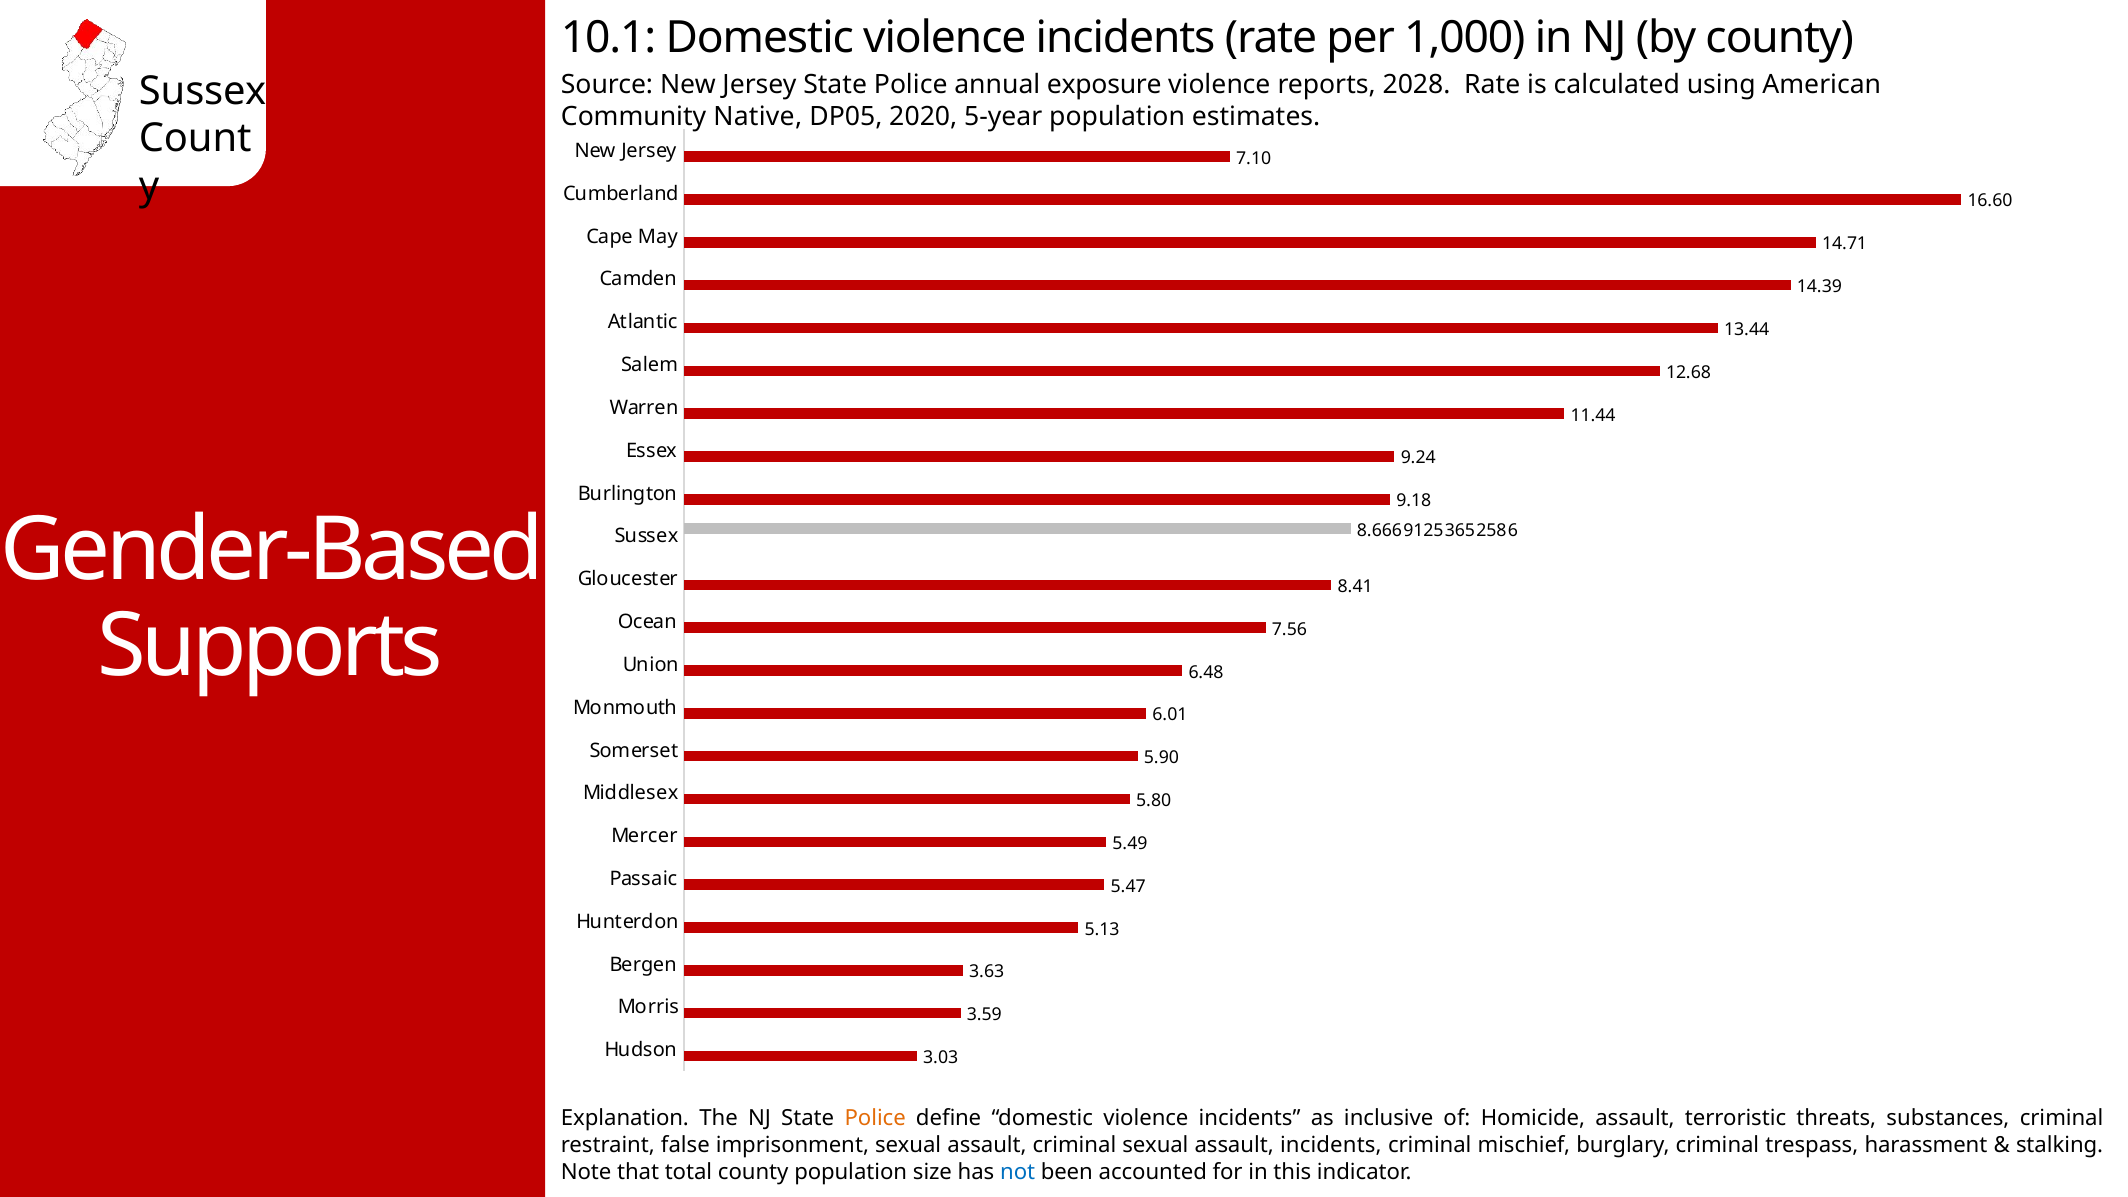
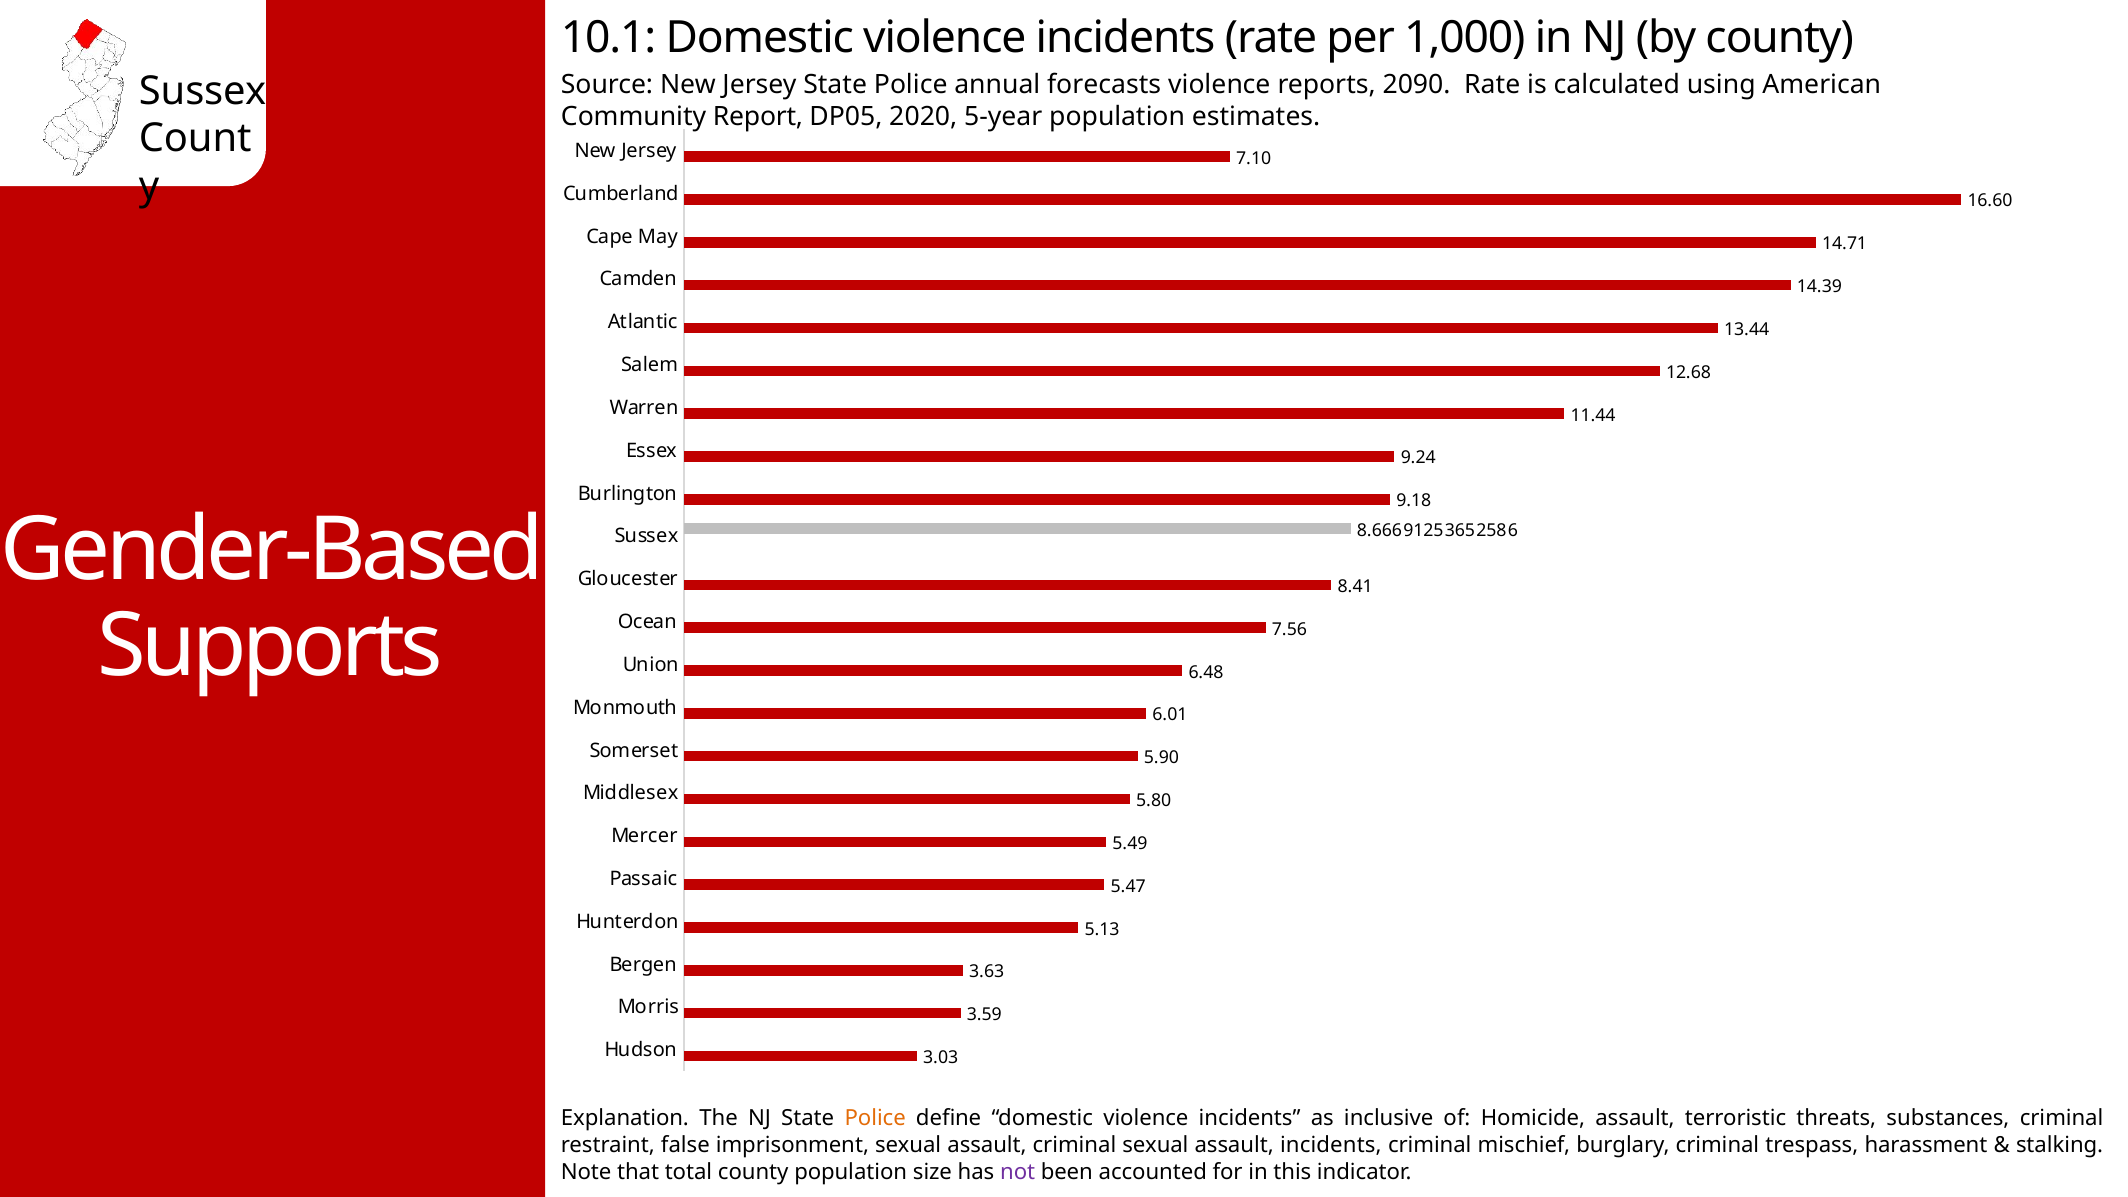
exposure: exposure -> forecasts (1104, 85)
2028: 2028 -> 2090 (1417, 85)
Native: Native -> Report (758, 117)
not colour: blue -> purple (1018, 1172)
